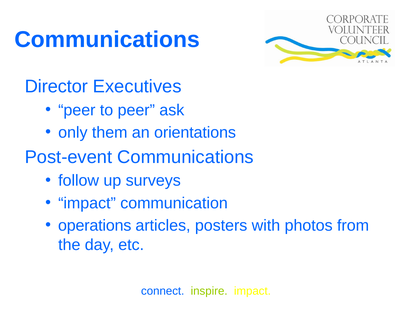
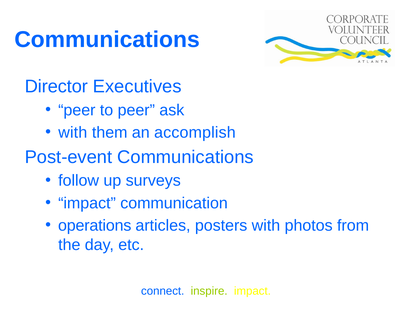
only: only -> with (73, 133)
orientations: orientations -> accomplish (195, 133)
